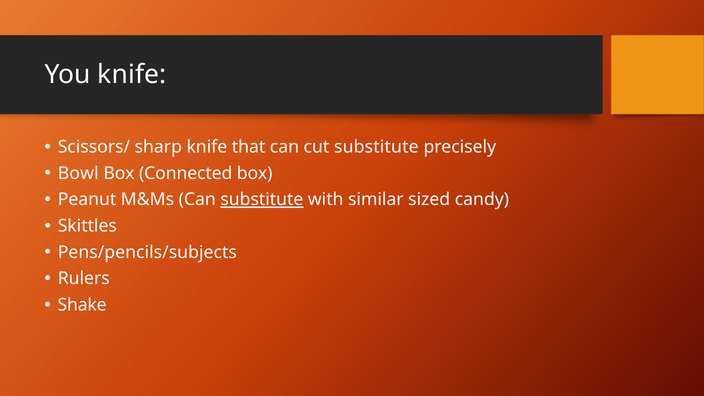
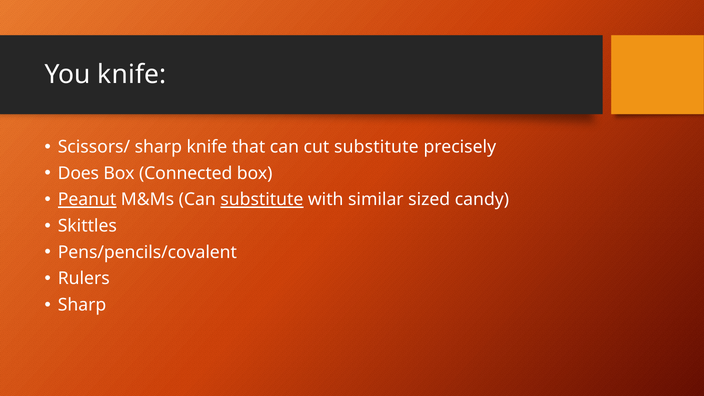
Bowl: Bowl -> Does (78, 173)
Peanut underline: none -> present (87, 200)
Pens/pencils/subjects: Pens/pencils/subjects -> Pens/pencils/covalent (147, 252)
Shake: Shake -> Sharp (82, 305)
